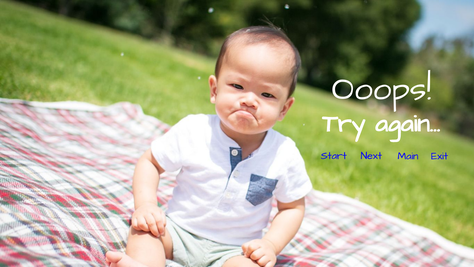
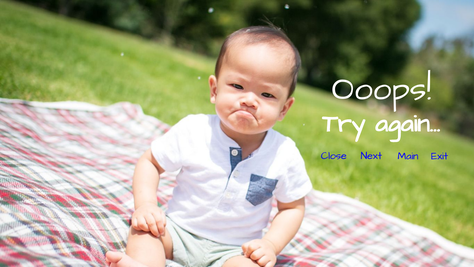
Start: Start -> Close (334, 155)
